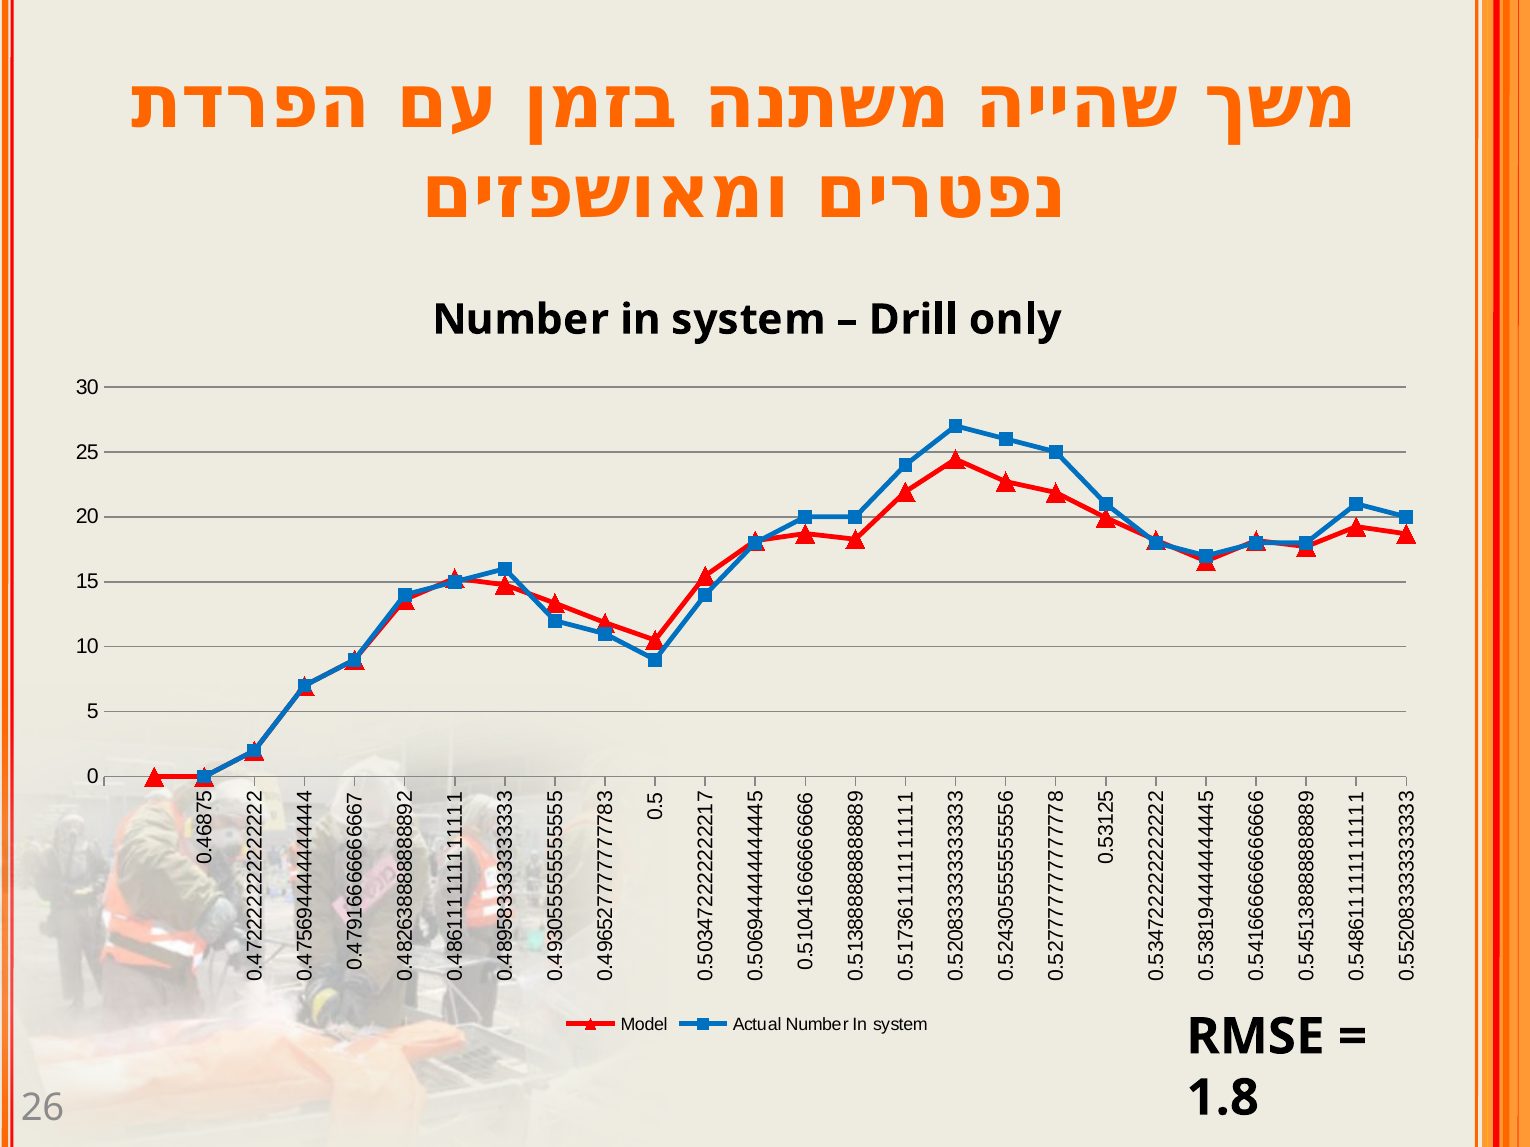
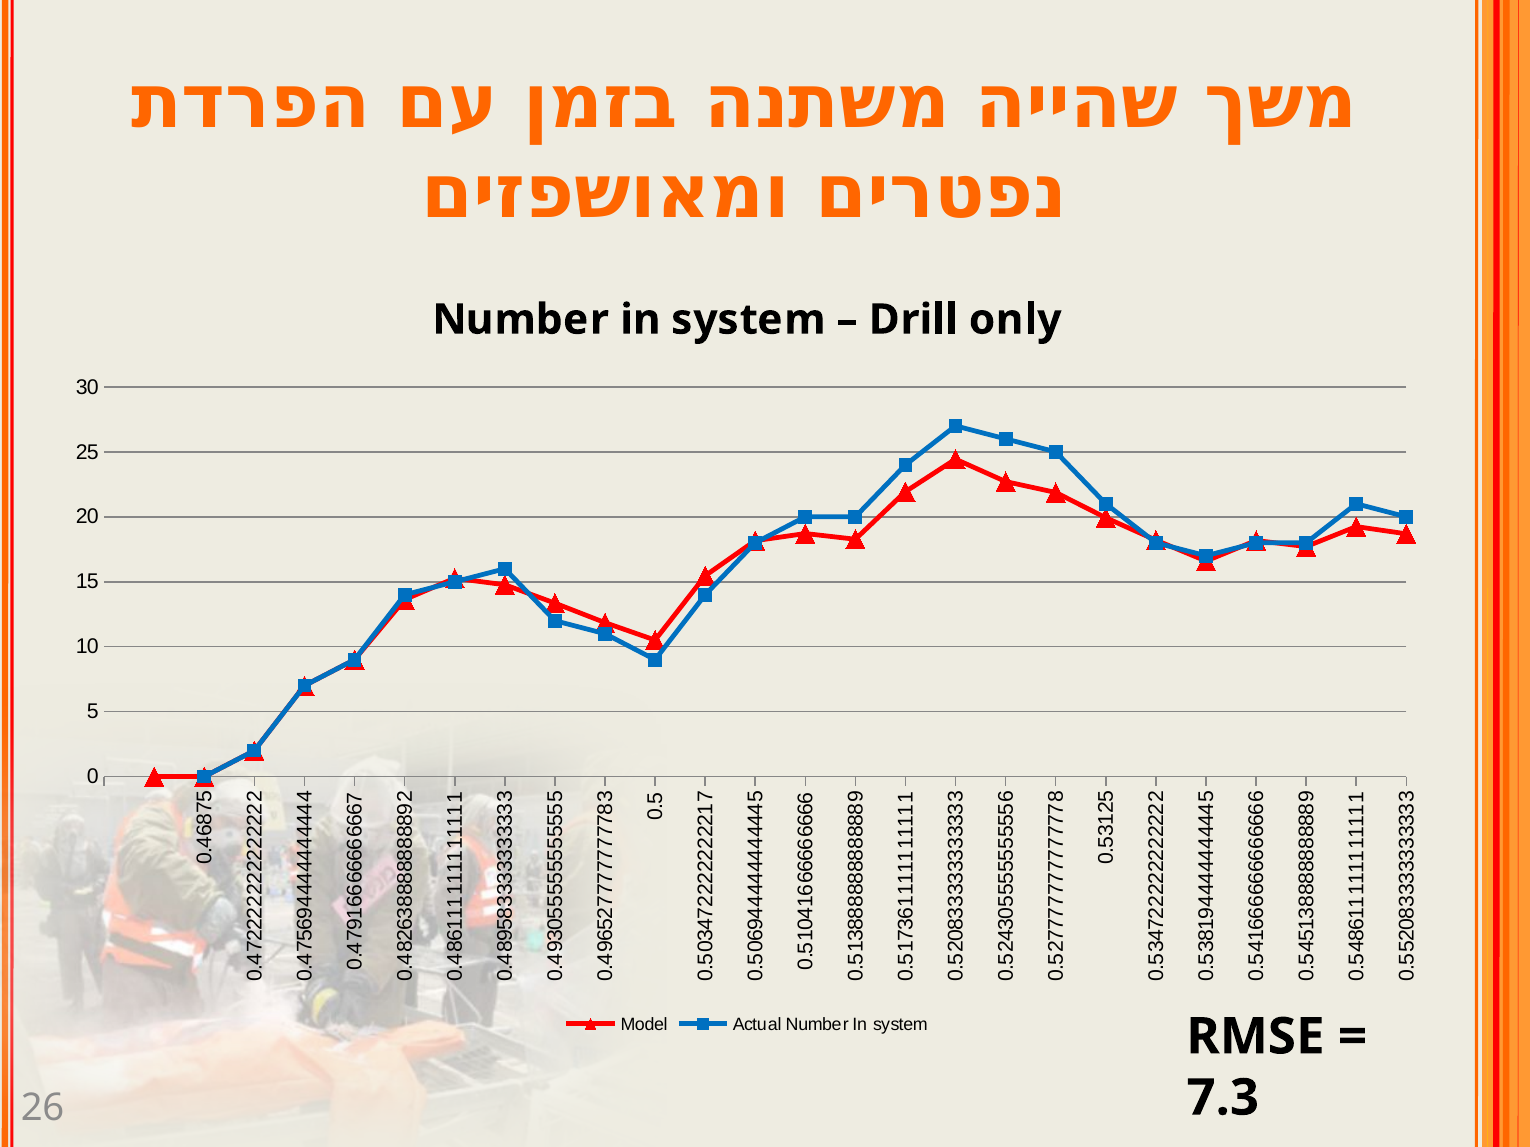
1.8: 1.8 -> 7.3 (1223, 1098)
